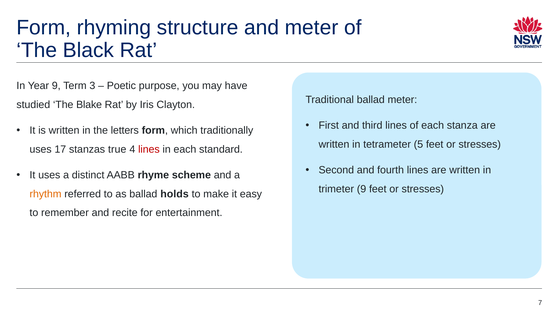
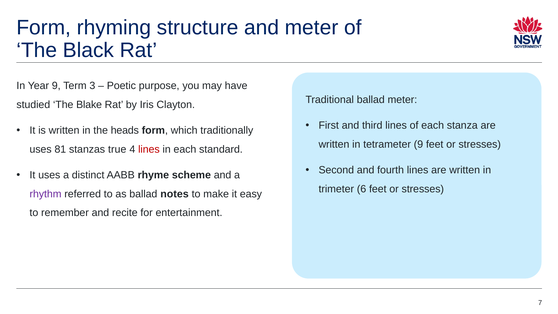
letters: letters -> heads (125, 130)
tetrameter 5: 5 -> 9 (418, 144)
17: 17 -> 81 (60, 149)
trimeter 9: 9 -> 6 (362, 189)
rhythm colour: orange -> purple (46, 194)
holds: holds -> notes (175, 194)
